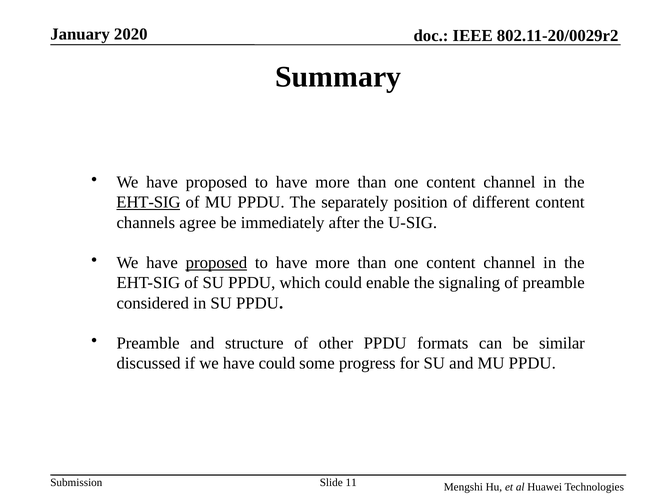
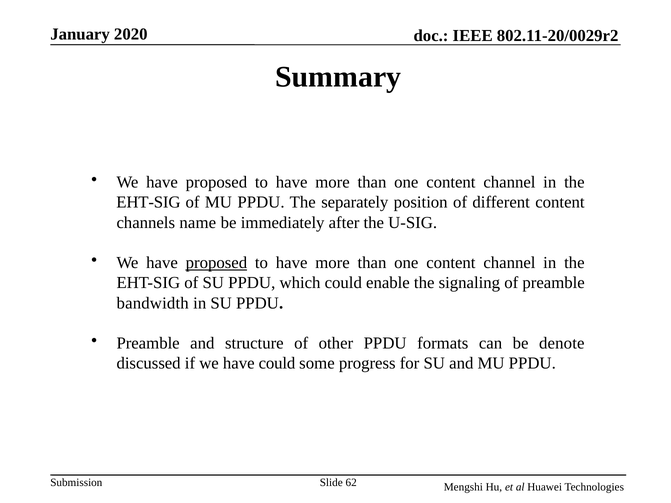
EHT-SIG underline: present -> none (148, 202)
agree: agree -> name (198, 223)
considered: considered -> bandwidth (153, 303)
similar: similar -> denote (562, 343)
11: 11 -> 62 (351, 483)
